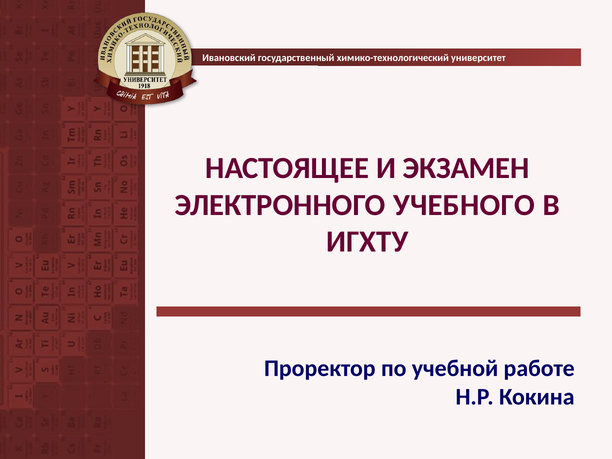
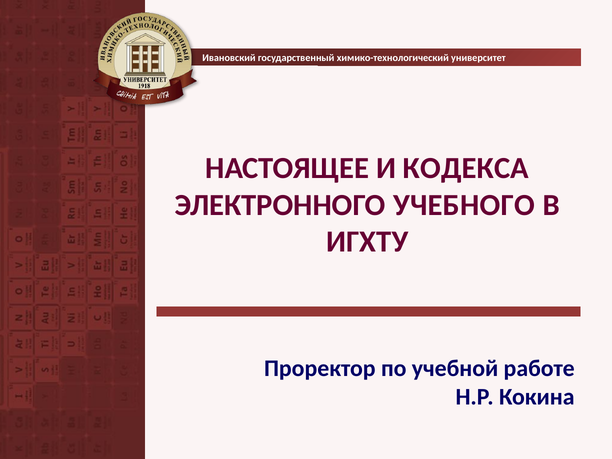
ЭКЗАМЕН: ЭКЗАМЕН -> КОДЕКСА (466, 168)
